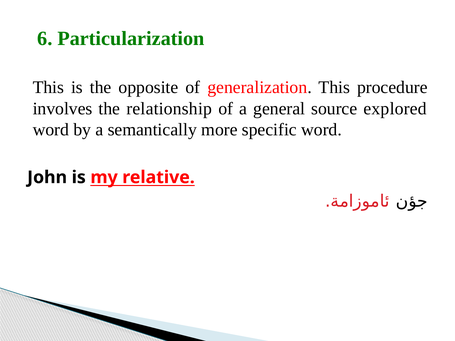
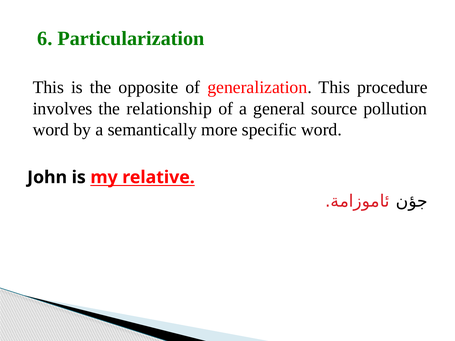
explored: explored -> pollution (395, 109)
